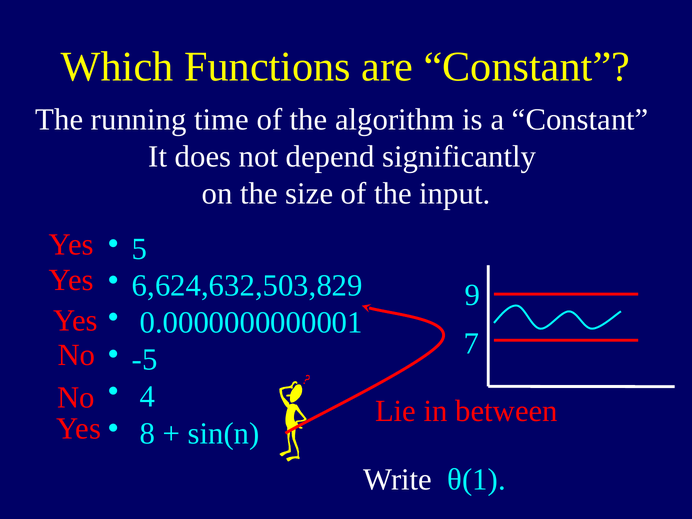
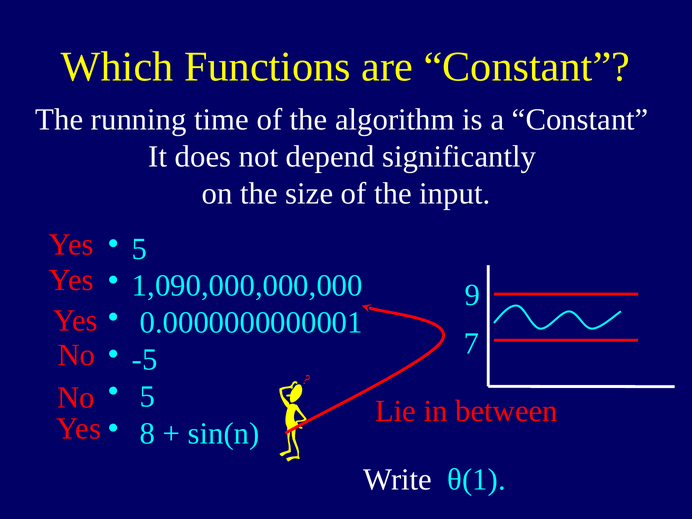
6,624,632,503,829: 6,624,632,503,829 -> 1,090,000,000,000 (247, 286)
4: 4 -> 5 (147, 397)
